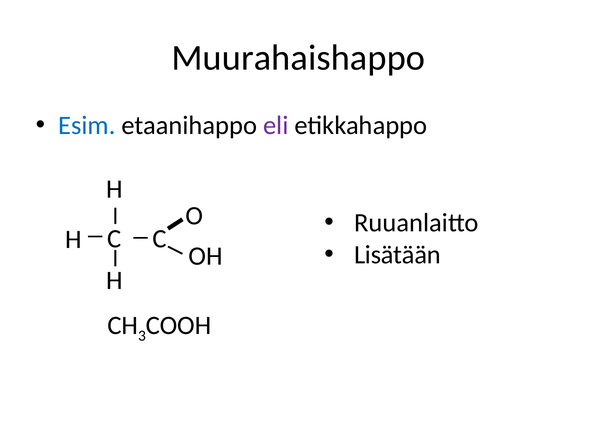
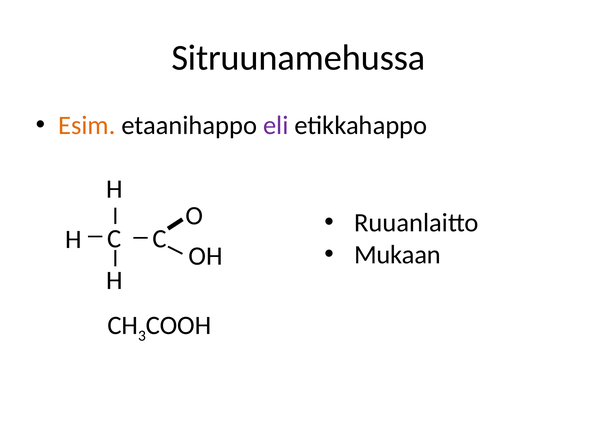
Muurahaishappo: Muurahaishappo -> Sitruunamehussa (298, 58)
Esim colour: blue -> orange (87, 125)
Lisätään: Lisätään -> Mukaan (397, 255)
